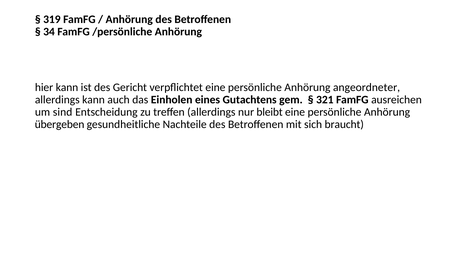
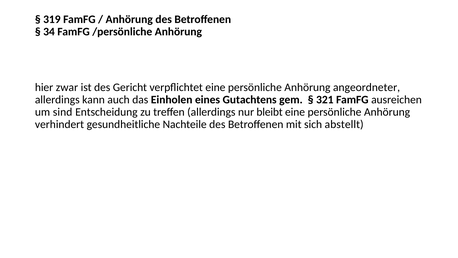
hier kann: kann -> zwar (67, 87)
übergeben: übergeben -> verhindert (59, 124)
braucht: braucht -> abstellt (344, 124)
